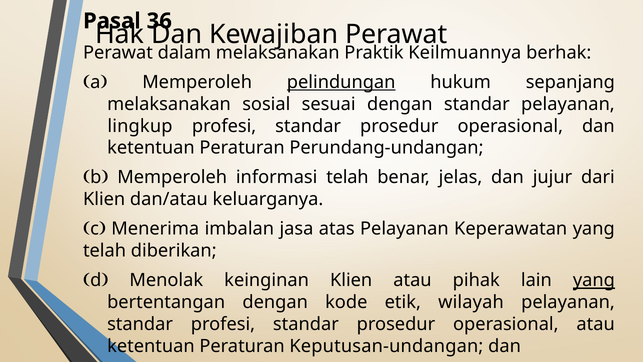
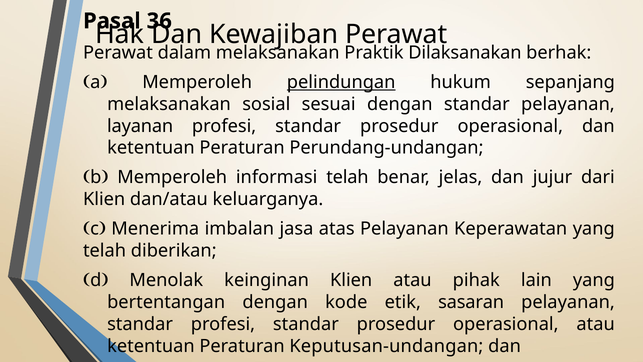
Keilmuannya: Keilmuannya -> Dilaksanakan (465, 53)
lingkup: lingkup -> layanan (140, 126)
yang underline: present -> none (594, 280)
wilayah: wilayah -> sasaran (471, 302)
